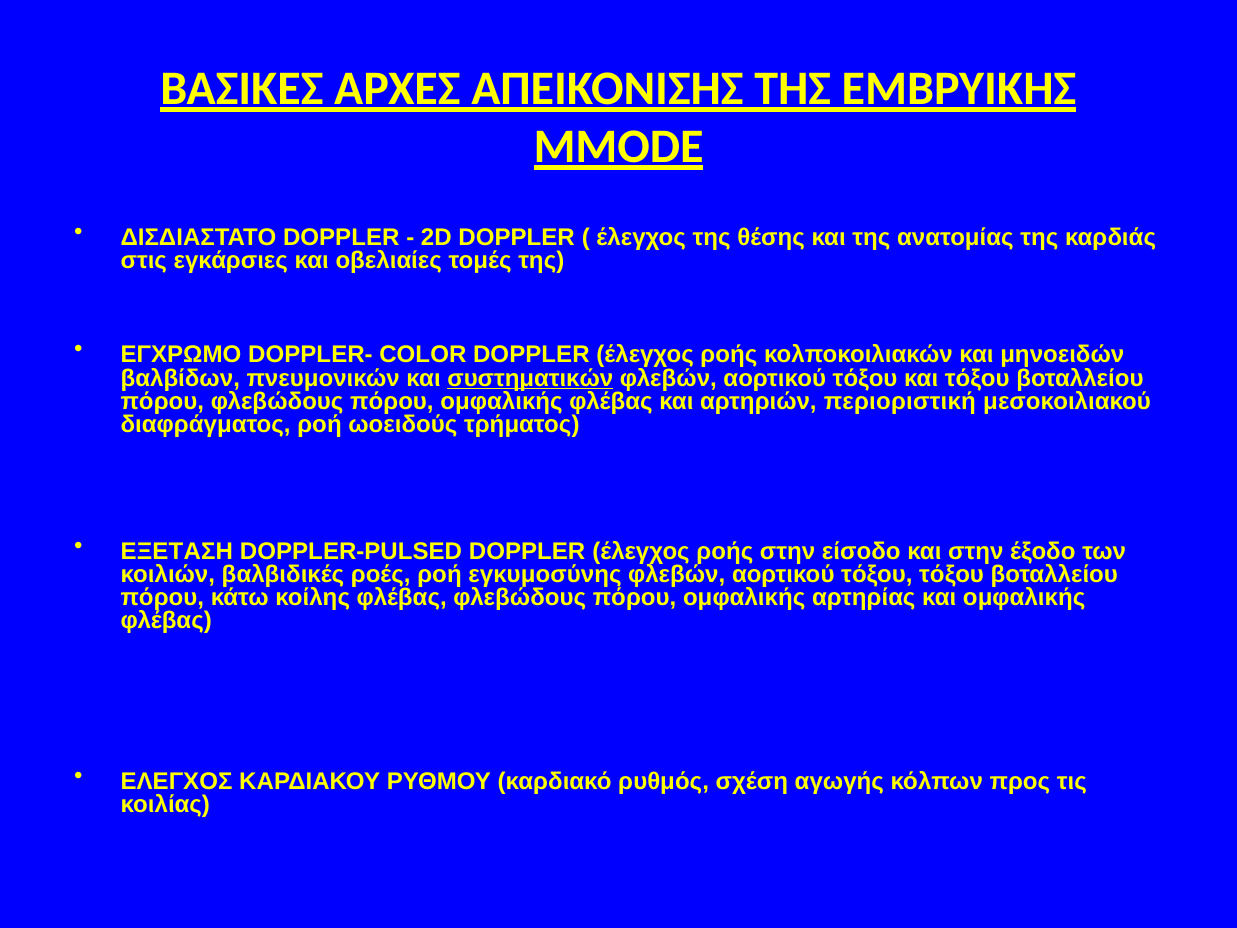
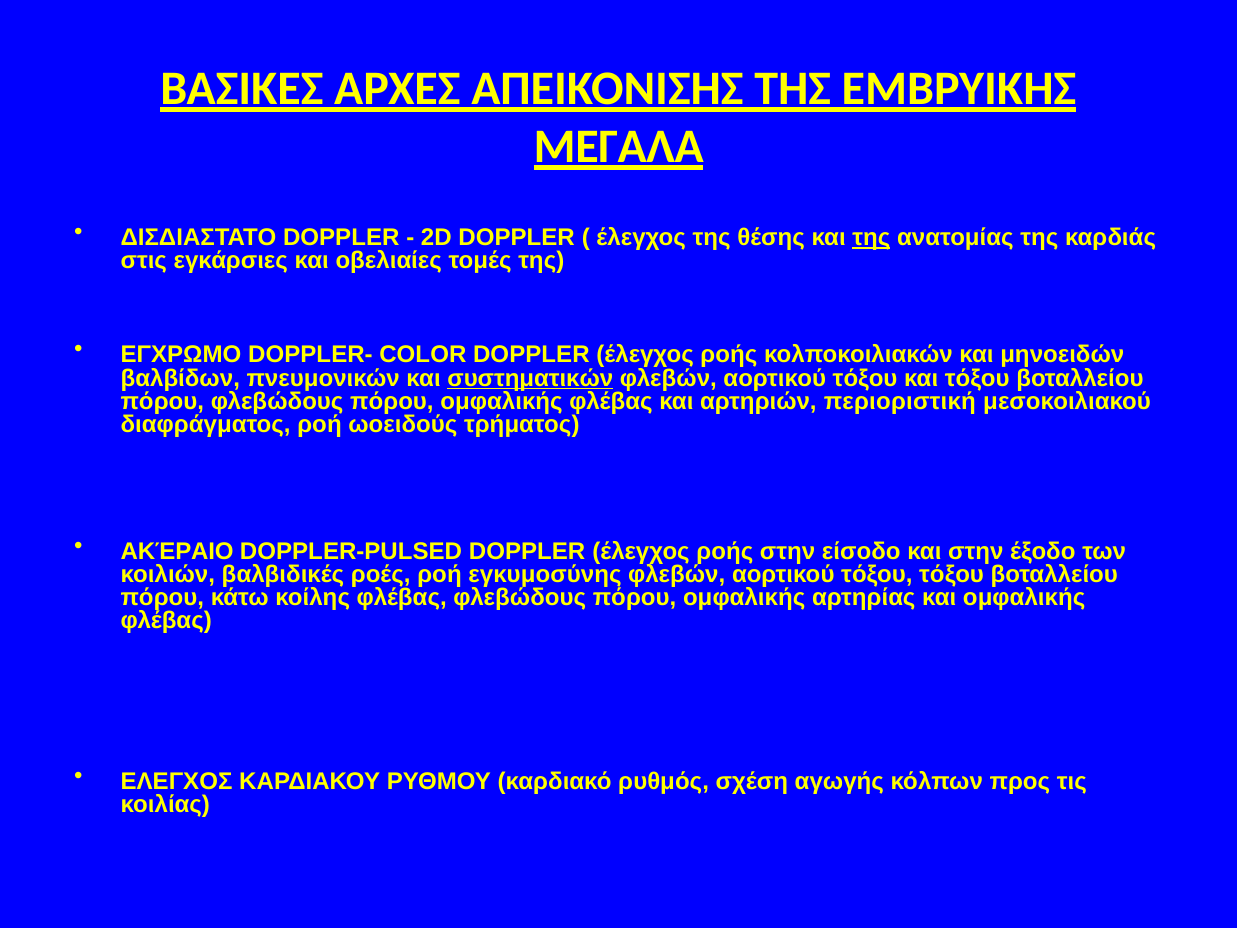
MMODE: MMODE -> ΜΕΓΑΛΑ (619, 147)
της underline: none -> present (871, 238)
ΕΞΕΤΑΣΗ: ΕΞΕΤΑΣΗ -> ΑΚΈΡΑΙΟ (177, 551)
